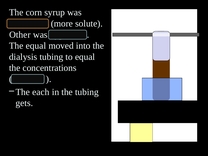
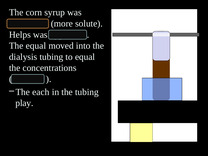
Other: Other -> Helps (20, 35)
gets: gets -> play (24, 103)
